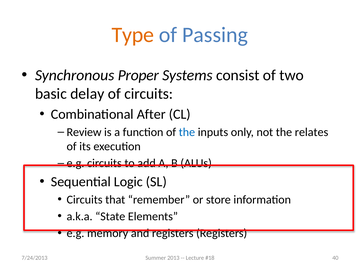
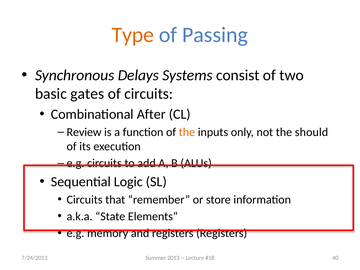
Proper: Proper -> Delays (138, 75)
delay: delay -> gates (87, 94)
the colour: blue -> orange (187, 132)
relates: relates -> should (311, 132)
